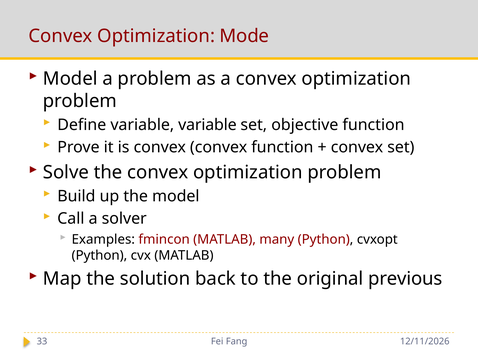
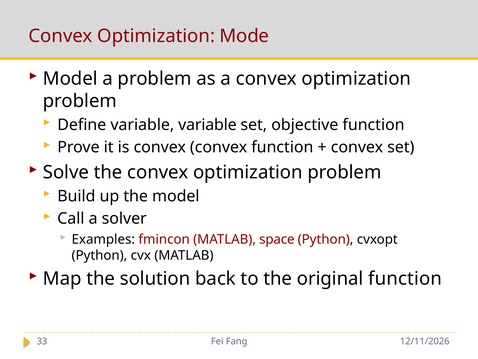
many: many -> space (277, 239)
original previous: previous -> function (405, 278)
